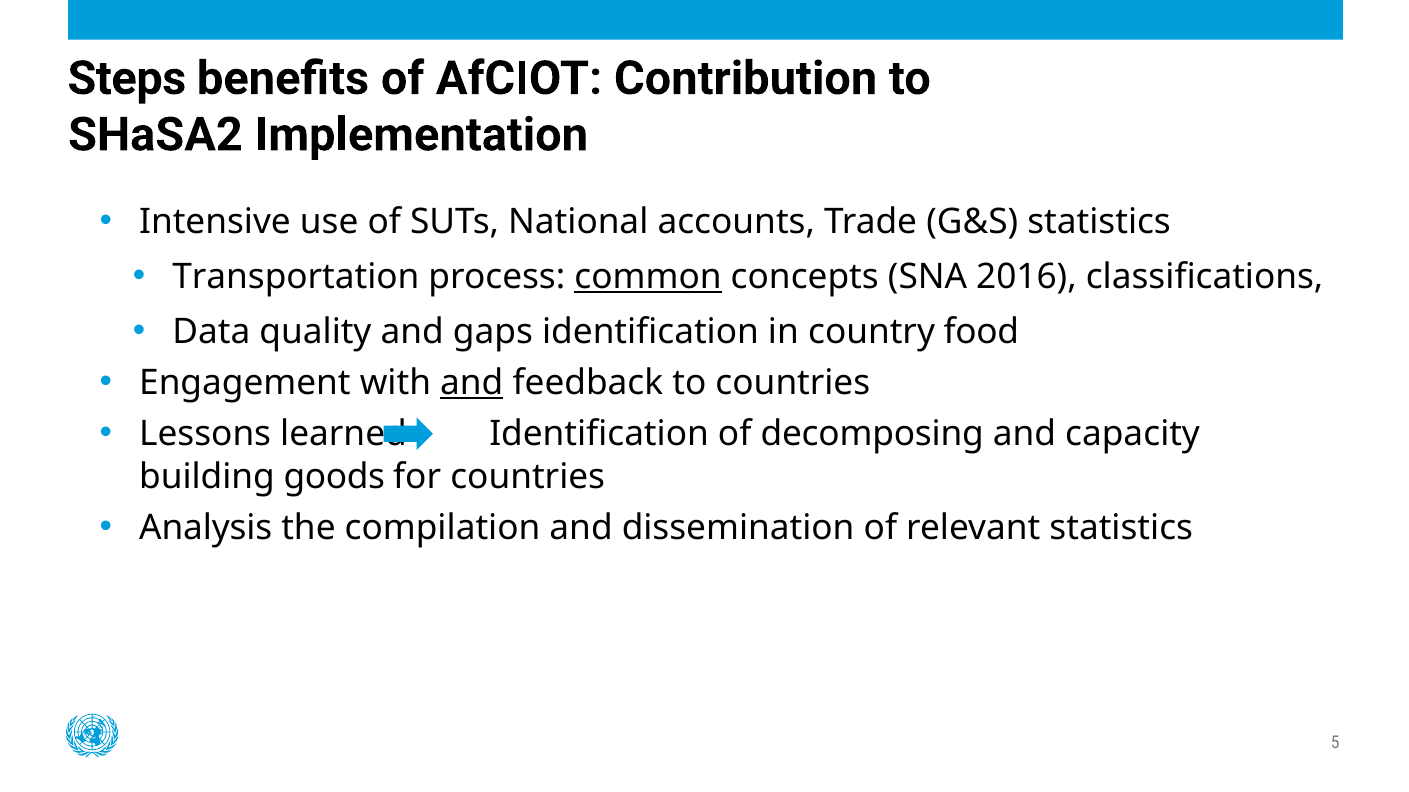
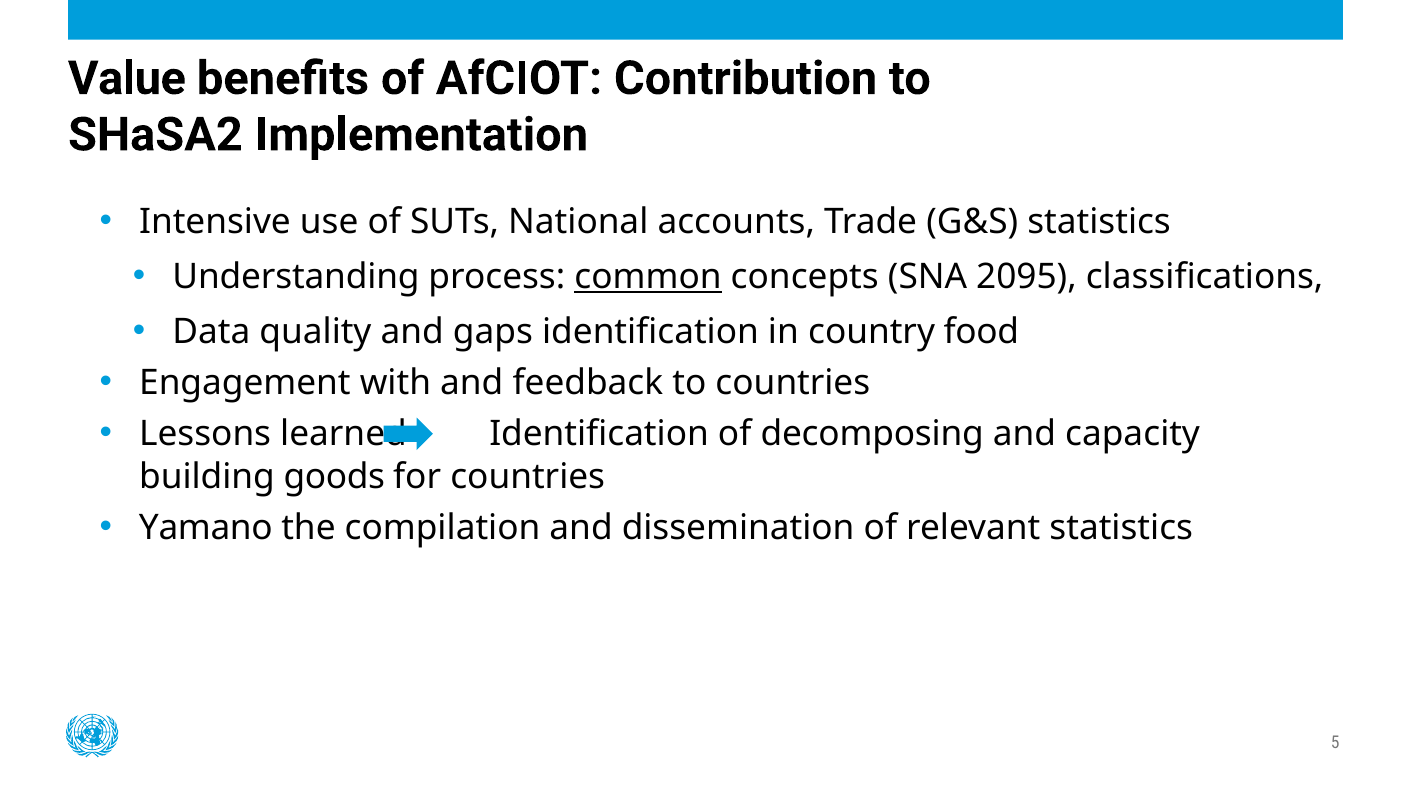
Steps: Steps -> Value (127, 79)
Transportation: Transportation -> Understanding (296, 277)
2016: 2016 -> 2095 (1026, 277)
and underline: present -> none (472, 383)
Analysis: Analysis -> Yamano (206, 528)
